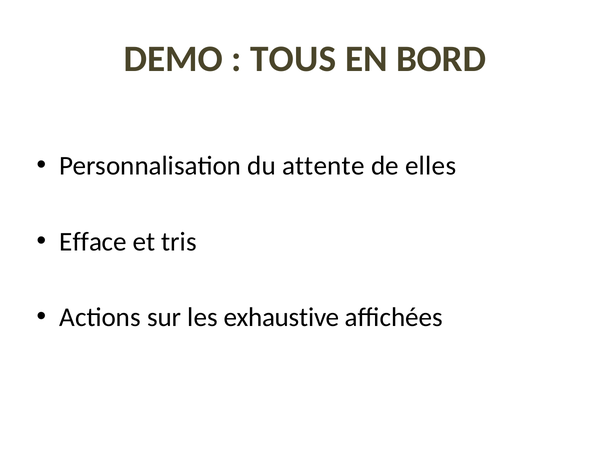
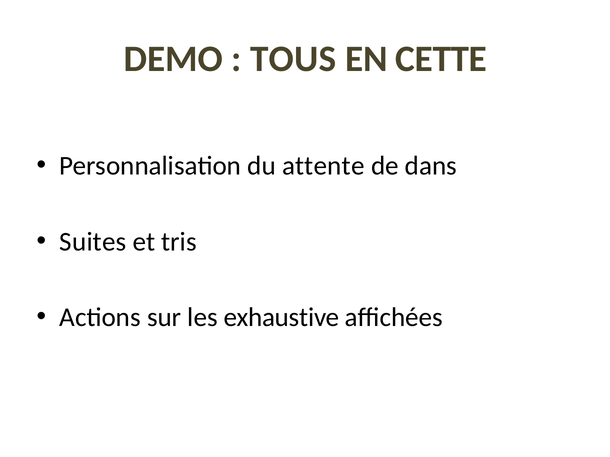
BORD: BORD -> CETTE (441, 59)
elles: elles -> dans (431, 166)
Efface: Efface -> Suites (93, 242)
